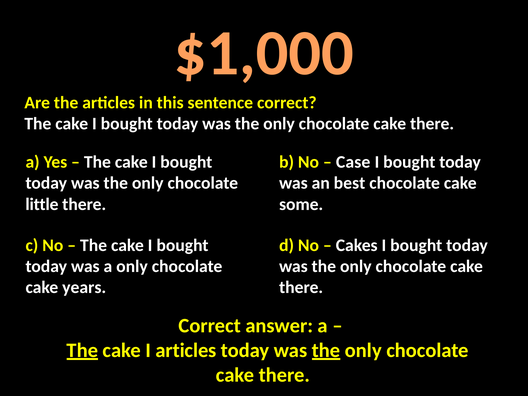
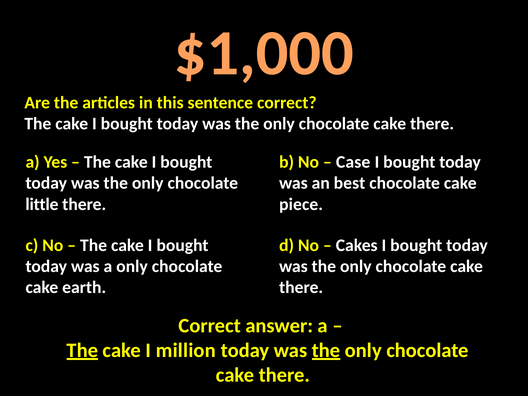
some: some -> piece (301, 204)
years: years -> earth (84, 287)
I articles: articles -> million (186, 350)
